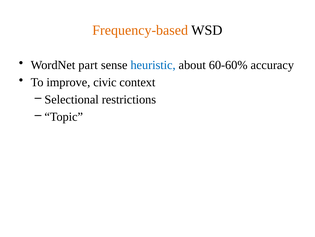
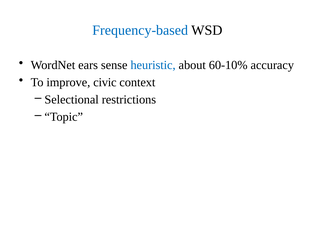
Frequency-based colour: orange -> blue (140, 30)
part: part -> ears (88, 65)
60-60%: 60-60% -> 60-10% (228, 65)
